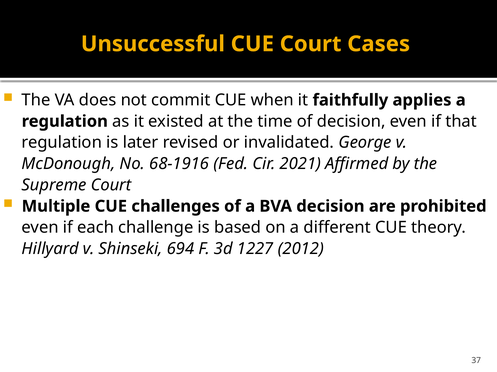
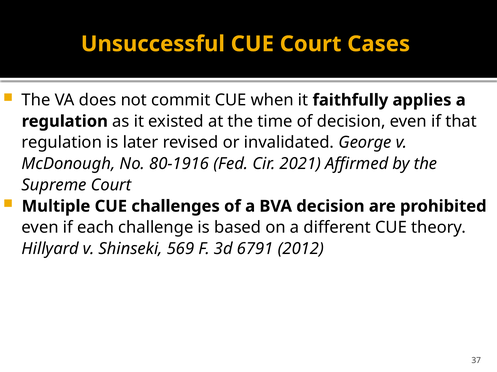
68-1916: 68-1916 -> 80-1916 (179, 164)
694: 694 -> 569 (181, 249)
1227: 1227 -> 6791 (255, 249)
